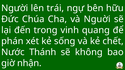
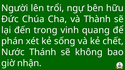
trái: trái -> trổi (55, 8)
Nguời: Nguời -> Thành (97, 19)
